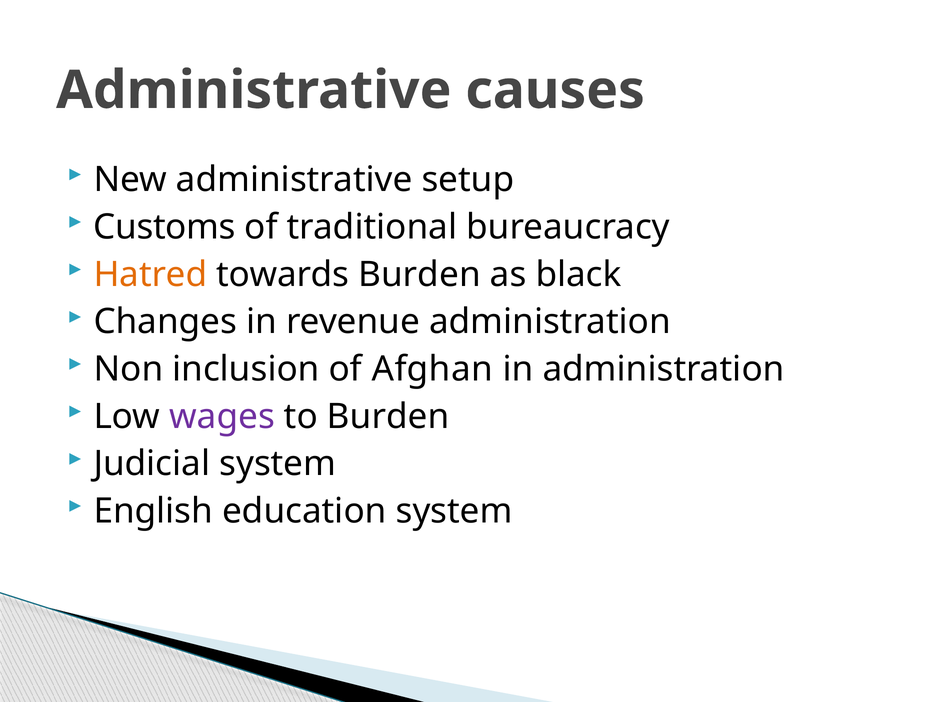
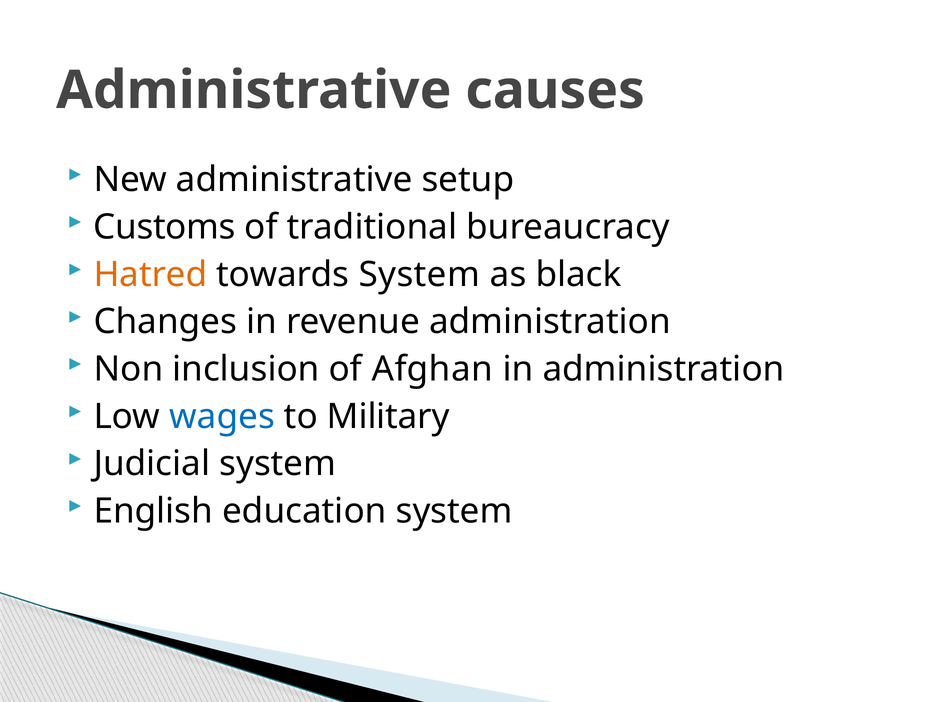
towards Burden: Burden -> System (419, 275)
wages colour: purple -> blue (222, 417)
to Burden: Burden -> Military (388, 417)
